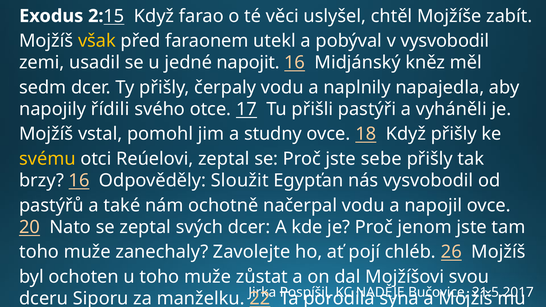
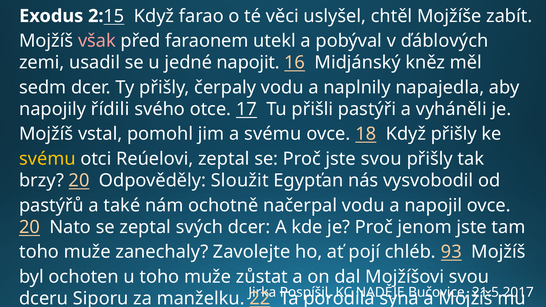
však colour: yellow -> pink (97, 41)
v vysvobodil: vysvobodil -> ďáblových (445, 41)
a studny: studny -> svému (273, 134)
jste sebe: sebe -> svou (381, 159)
brzy 16: 16 -> 20 (79, 181)
26: 26 -> 93 (451, 252)
